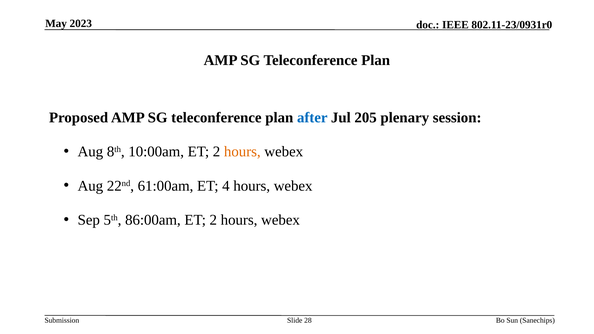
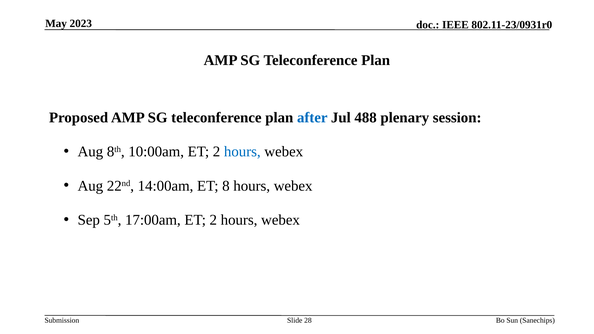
205: 205 -> 488 (366, 118)
hours colour: orange -> blue (242, 152)
61:00am: 61:00am -> 14:00am (166, 186)
4: 4 -> 8 (226, 186)
86:00am: 86:00am -> 17:00am (153, 220)
